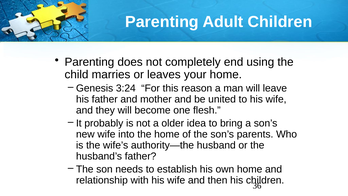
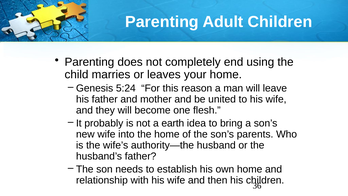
3:24: 3:24 -> 5:24 (126, 88)
older: older -> earth (173, 123)
